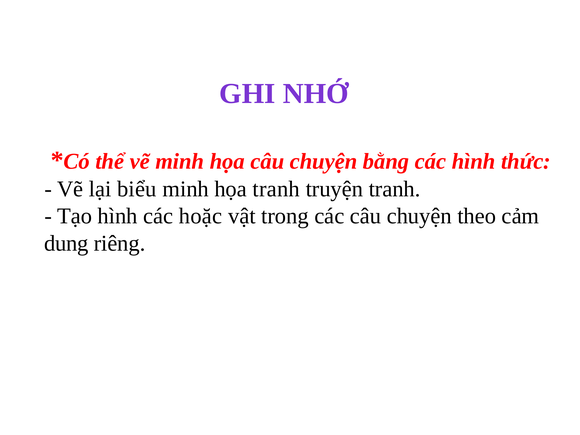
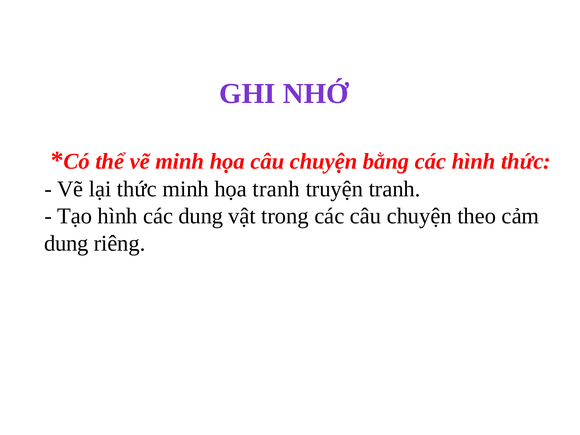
lại biểu: biểu -> thức (137, 189)
các hoặc: hoặc -> dung (201, 216)
